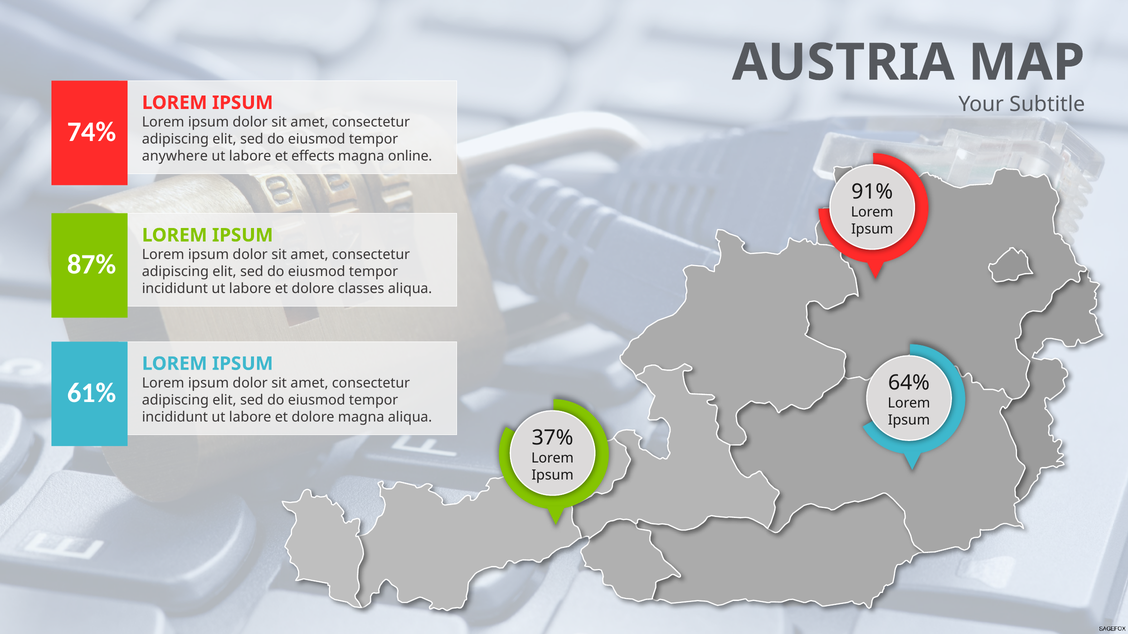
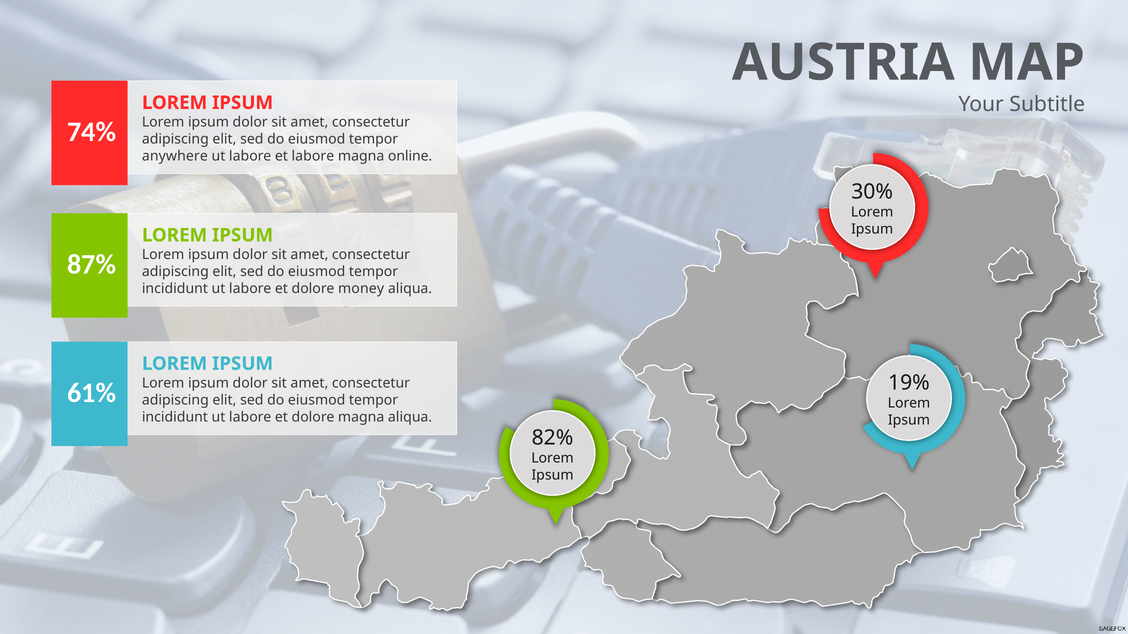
et effects: effects -> labore (313, 156)
91%: 91% -> 30% (872, 192)
classes: classes -> money (361, 289)
64%: 64% -> 19% (909, 383)
37%: 37% -> 82% (553, 438)
